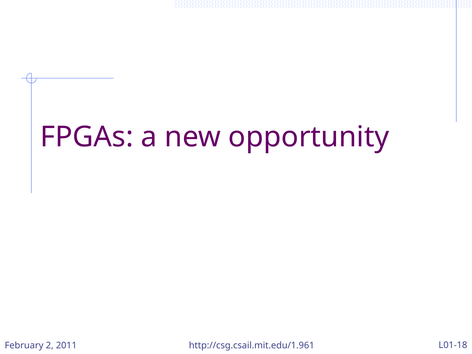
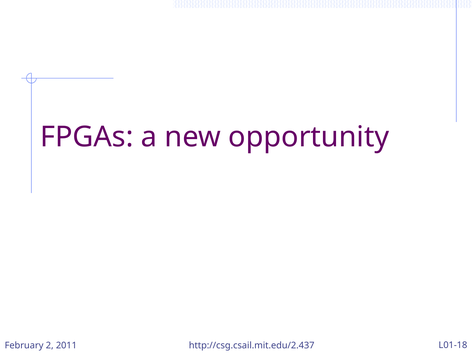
http://csg.csail.mit.edu/1.961: http://csg.csail.mit.edu/1.961 -> http://csg.csail.mit.edu/2.437 (252, 346)
